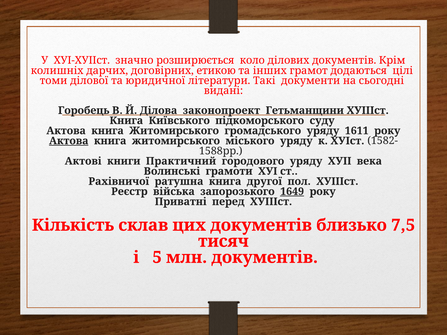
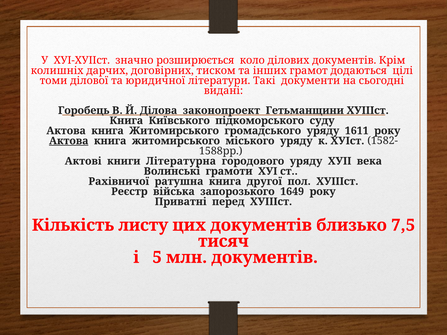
етикою: етикою -> тиском (216, 71)
Практичний: Практичний -> Літературна (181, 161)
1649 underline: present -> none (292, 192)
склав: склав -> листу (143, 225)
